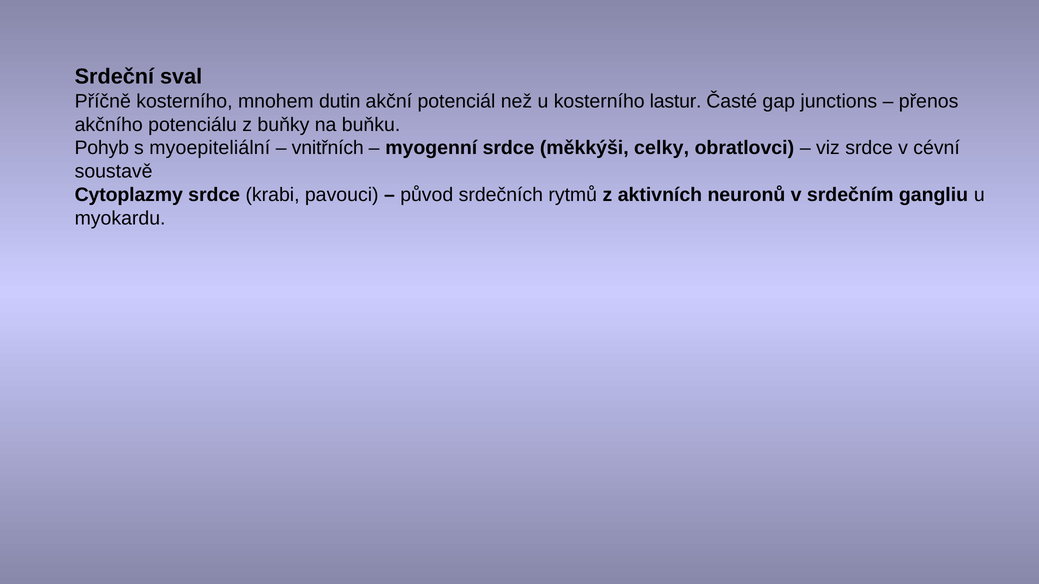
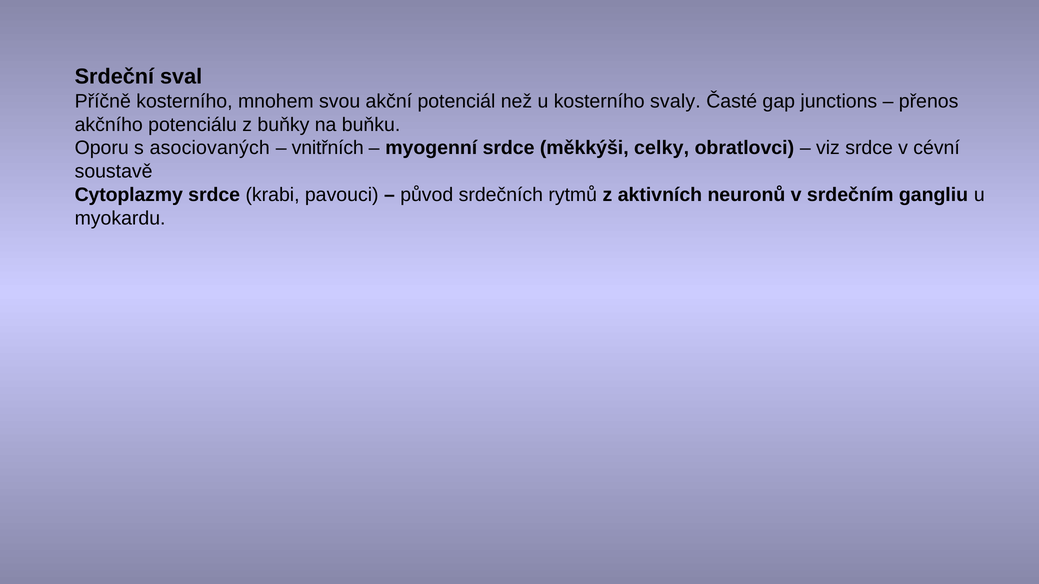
dutin: dutin -> svou (340, 101)
lastur: lastur -> svaly (675, 101)
Pohyb: Pohyb -> Oporu (102, 148)
myoepiteliální: myoepiteliální -> asociovaných (210, 148)
